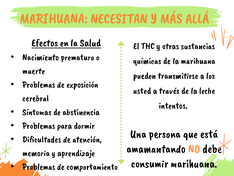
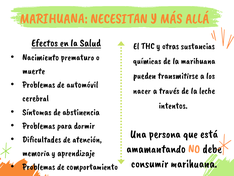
exposición: exposición -> automóvil (82, 84)
usted: usted -> nacer (142, 90)
